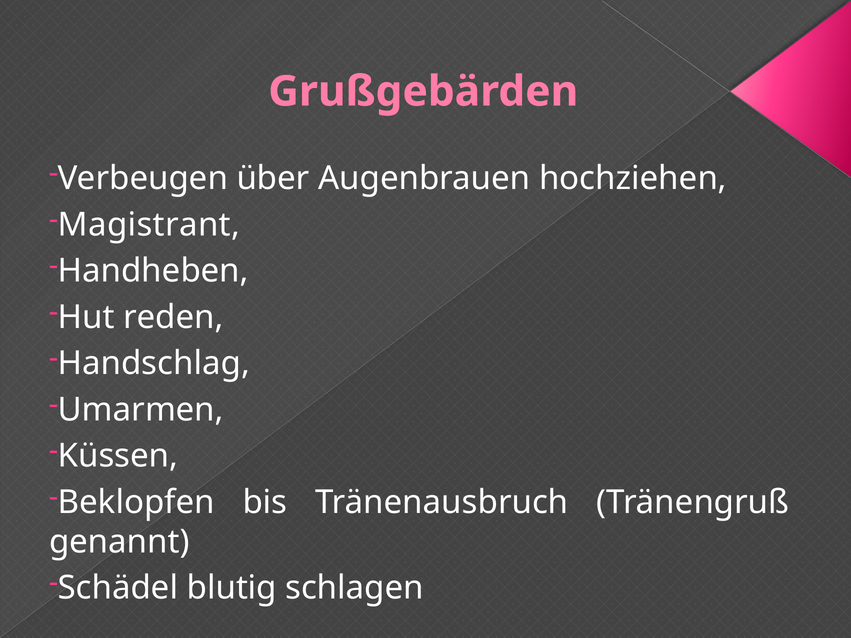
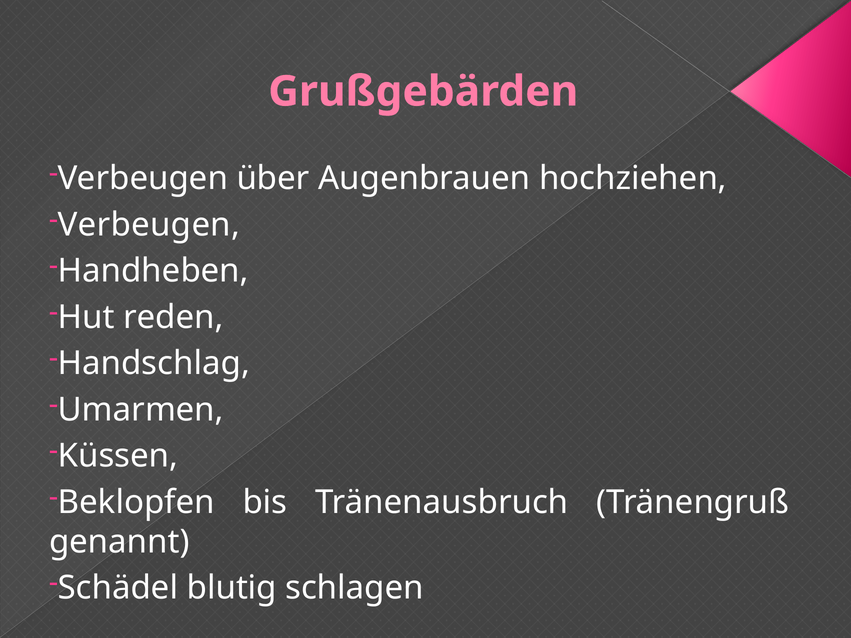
Magistrant: Magistrant -> Verbeugen (149, 225)
